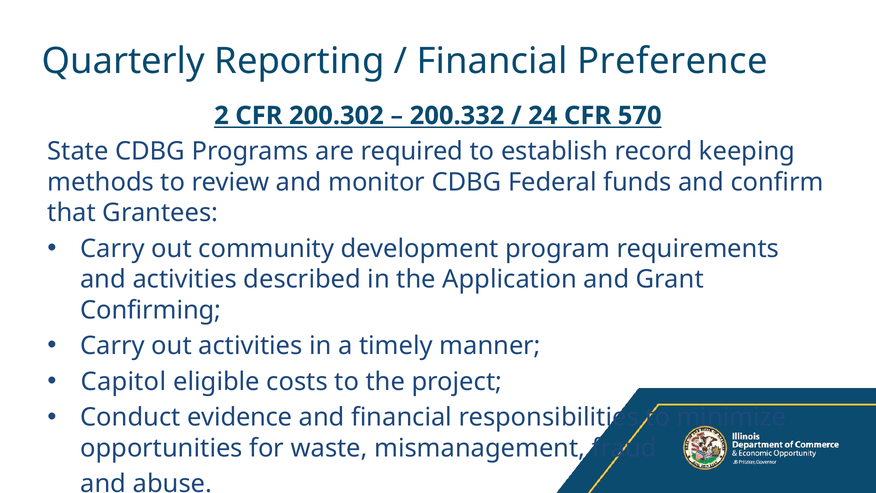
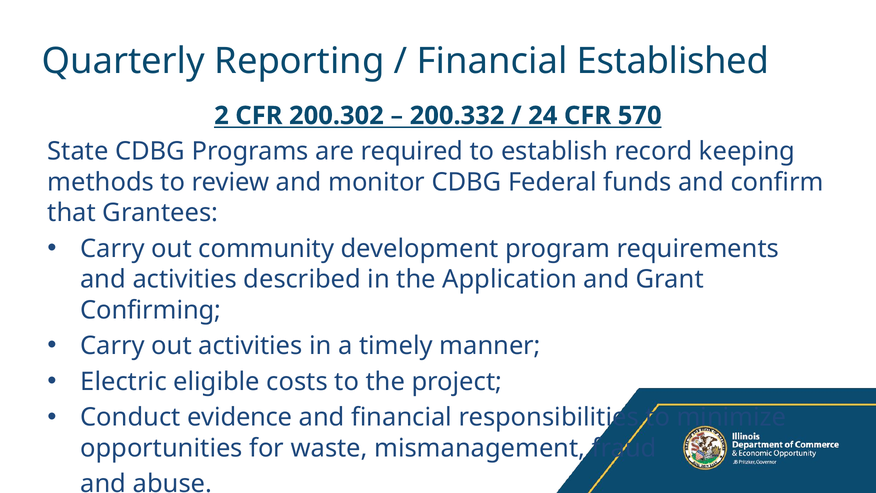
Preference: Preference -> Established (673, 61)
Capitol: Capitol -> Electric (124, 382)
